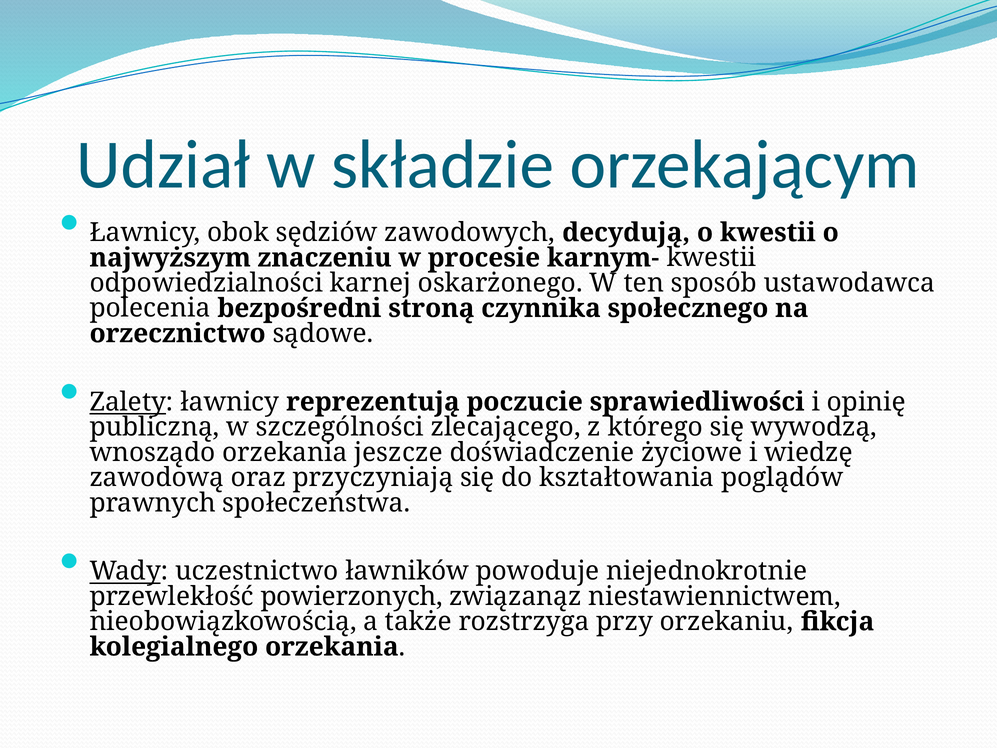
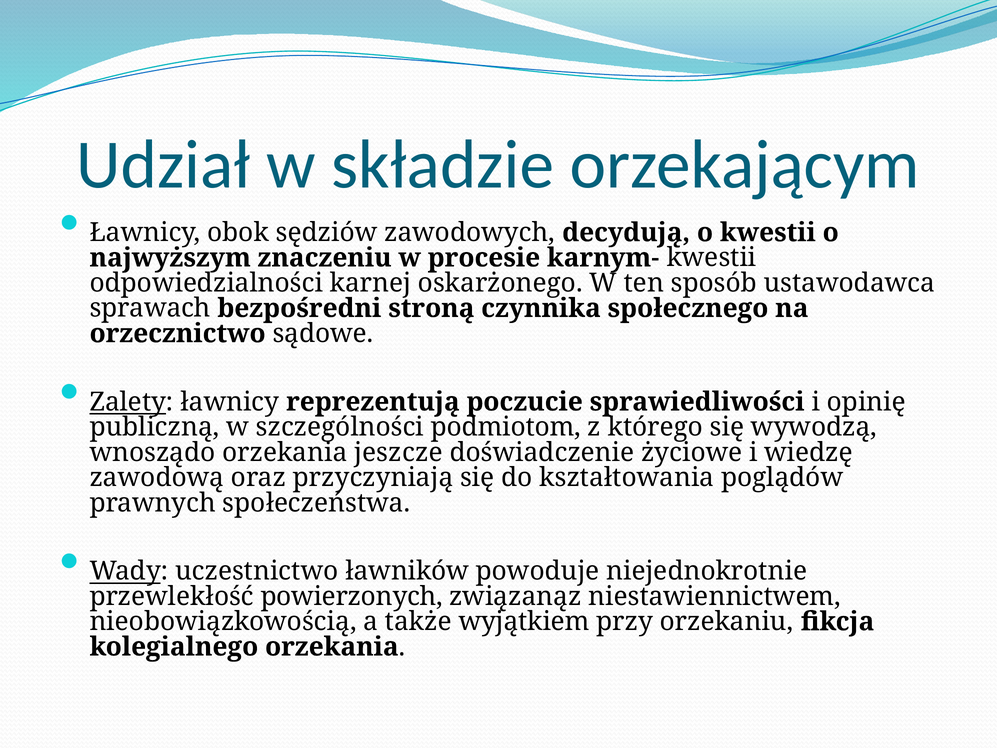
polecenia: polecenia -> sprawach (150, 308)
zlecającego: zlecającego -> podmiotom (506, 427)
rozstrzyga: rozstrzyga -> wyjątkiem (524, 621)
